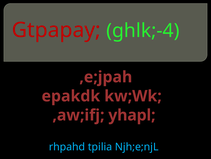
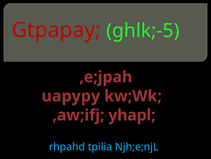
ghlk;-4: ghlk;-4 -> ghlk;-5 (143, 31)
epakdk: epakdk -> uapypy (71, 96)
